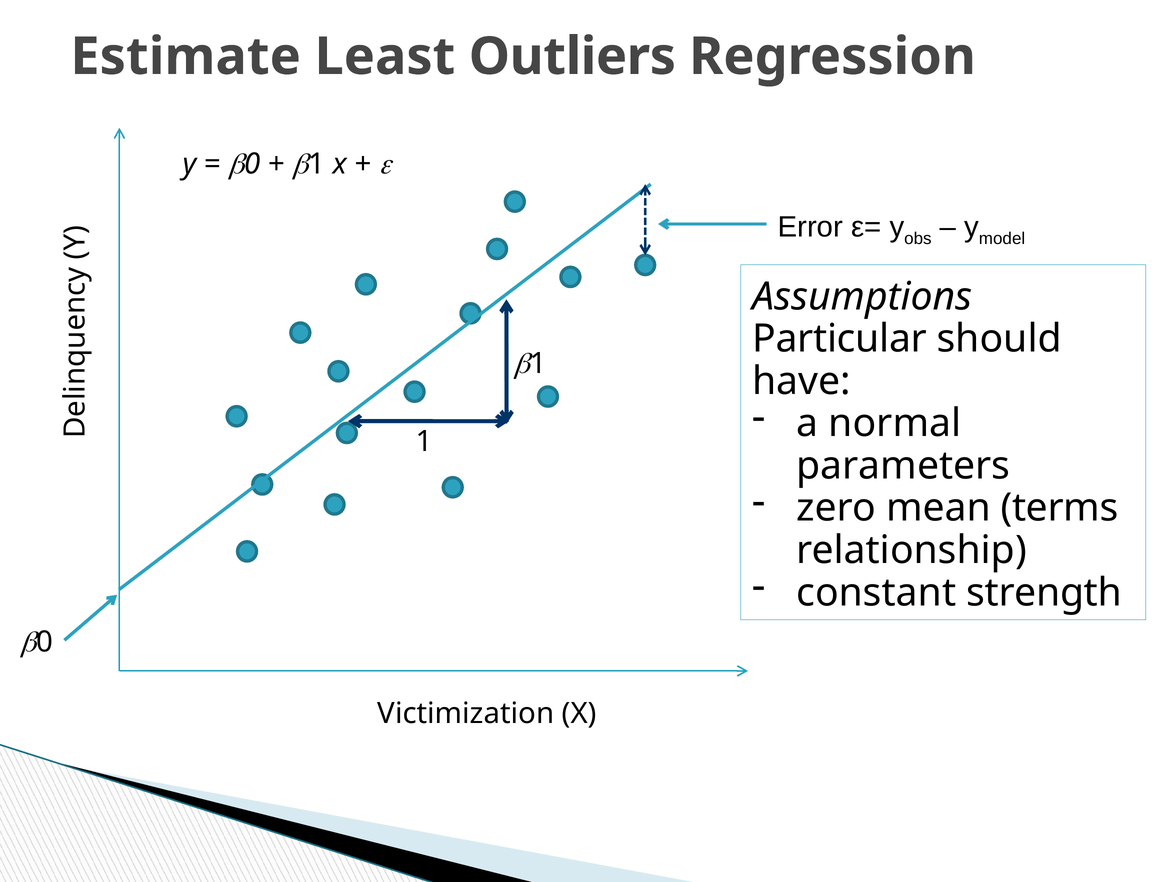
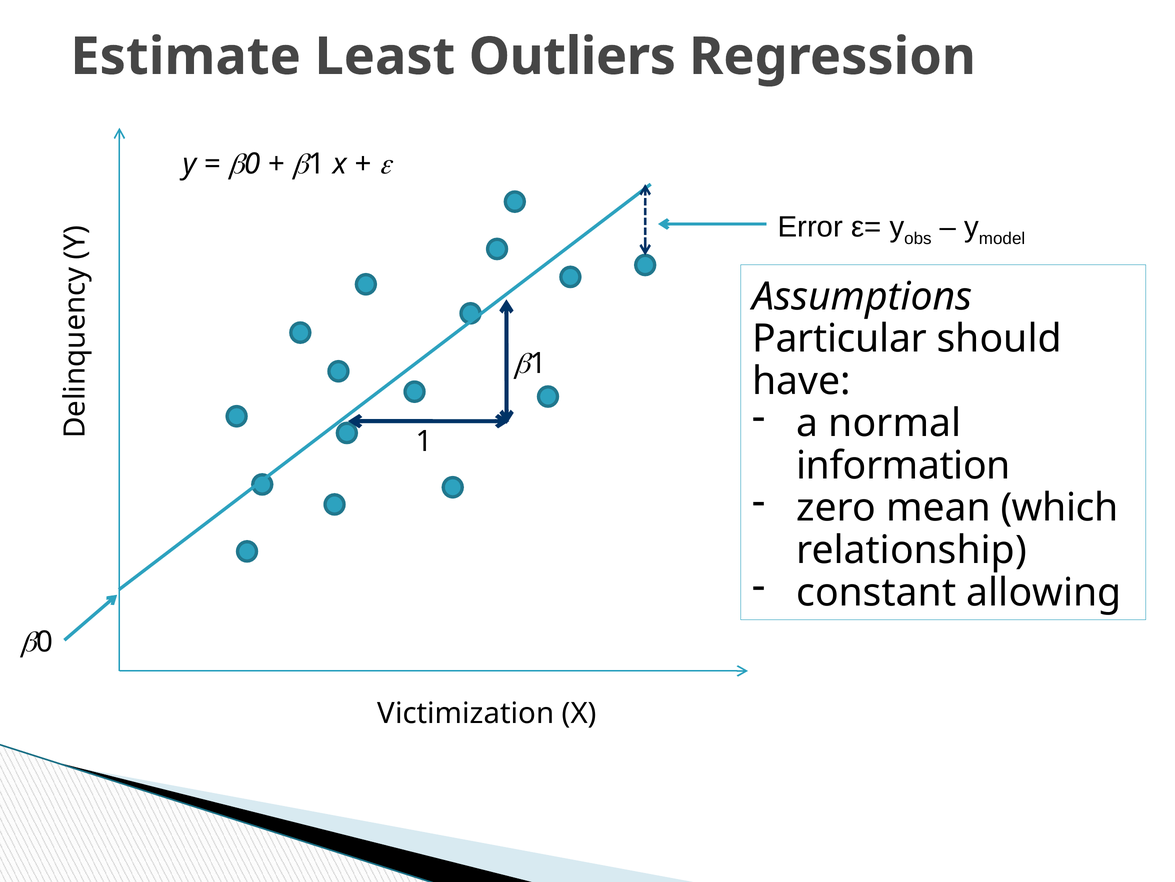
parameters: parameters -> information (903, 465)
terms: terms -> which (1060, 508)
strength: strength -> allowing (1044, 592)
